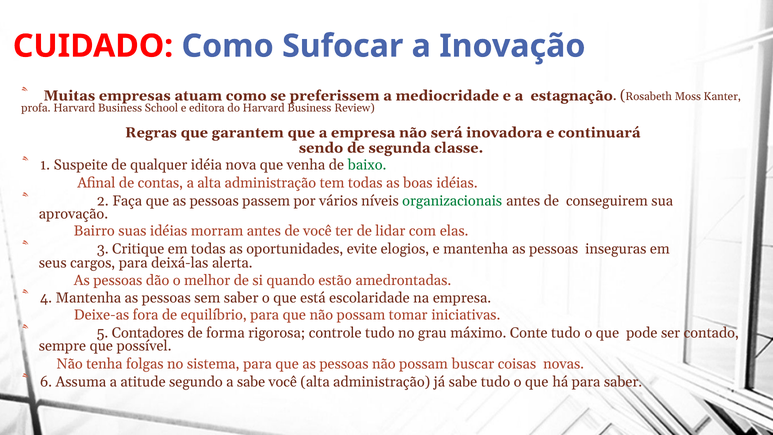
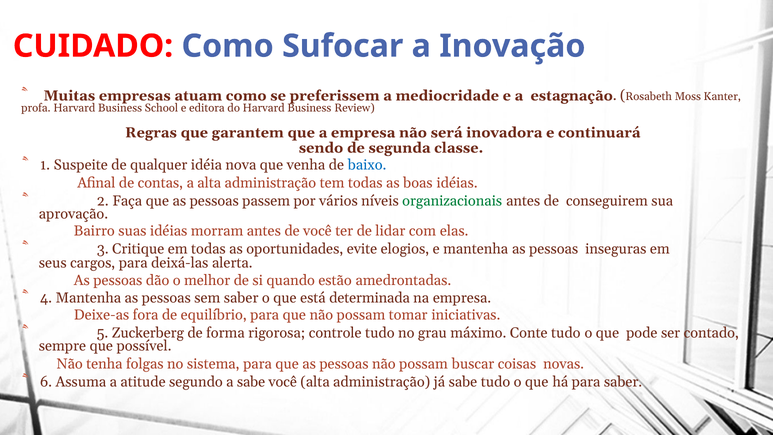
baixo colour: green -> blue (367, 165)
escolaridade: escolaridade -> determinada (369, 298)
Contadores: Contadores -> Zuckerberg (148, 333)
